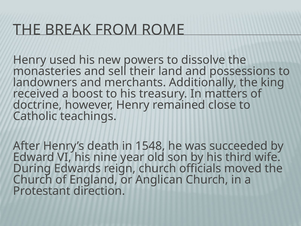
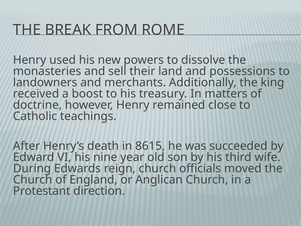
1548: 1548 -> 8615 (150, 146)
